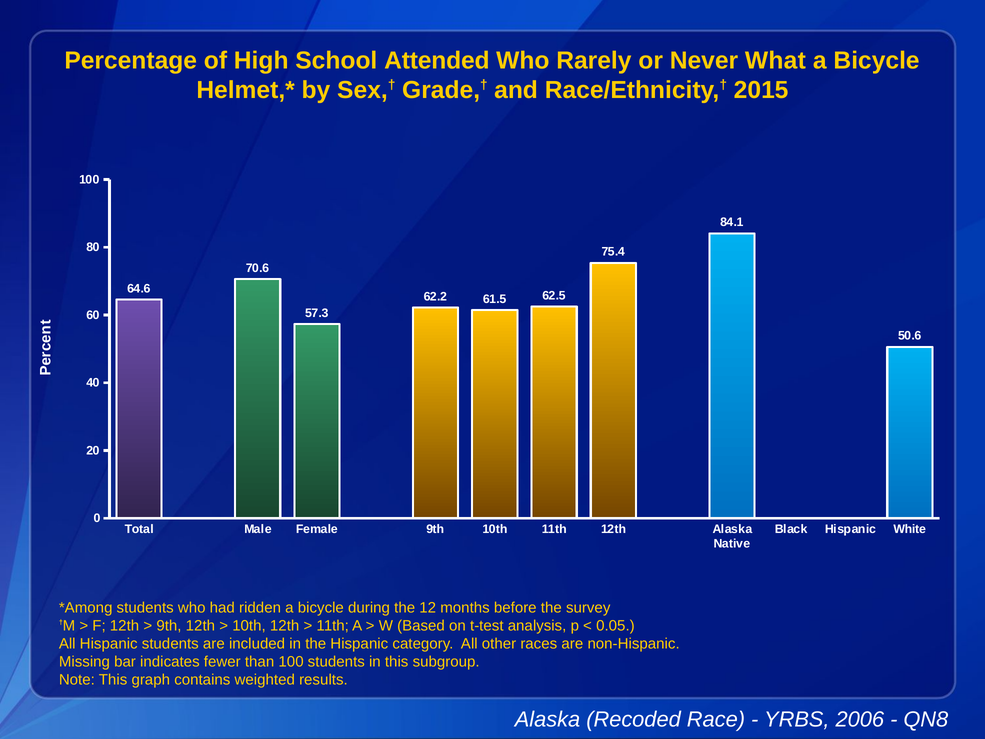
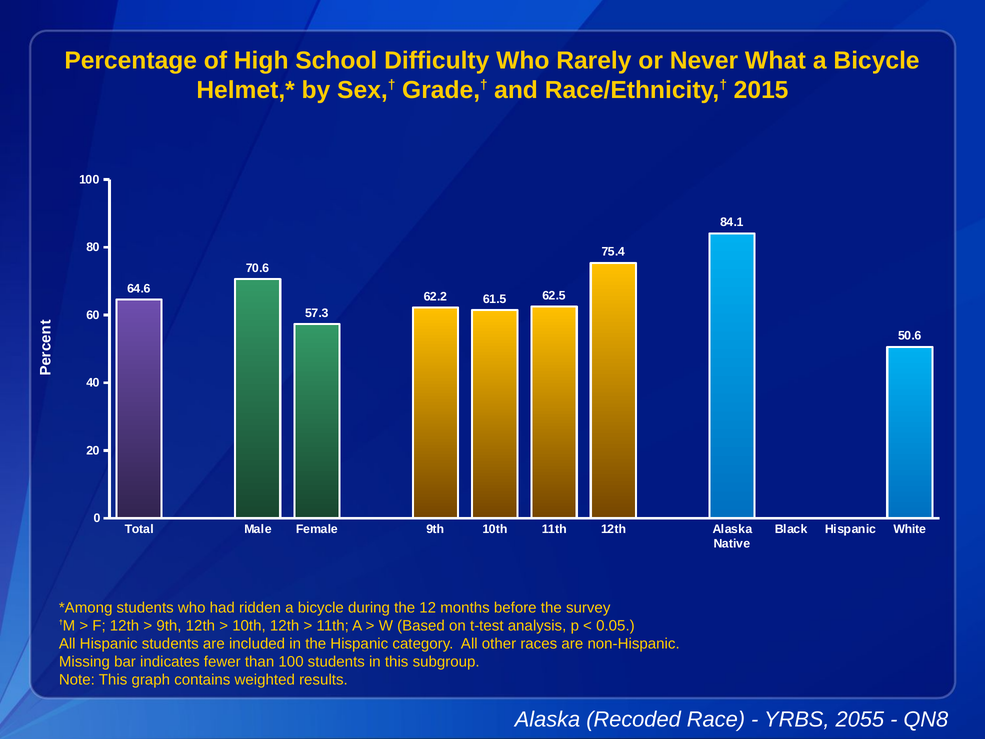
Attended: Attended -> Difficulty (437, 61)
2006: 2006 -> 2055 (860, 719)
